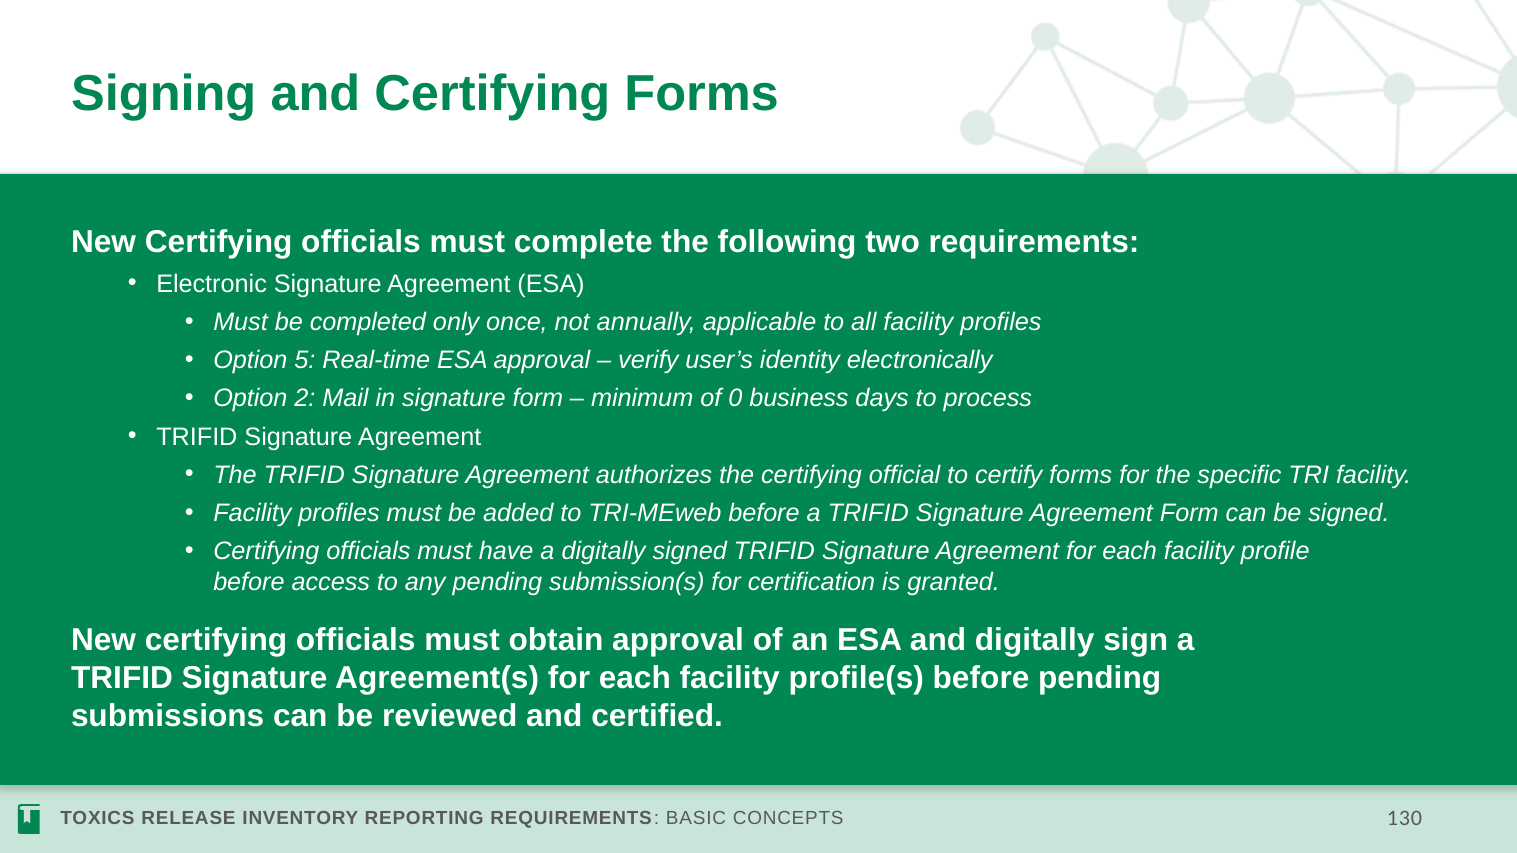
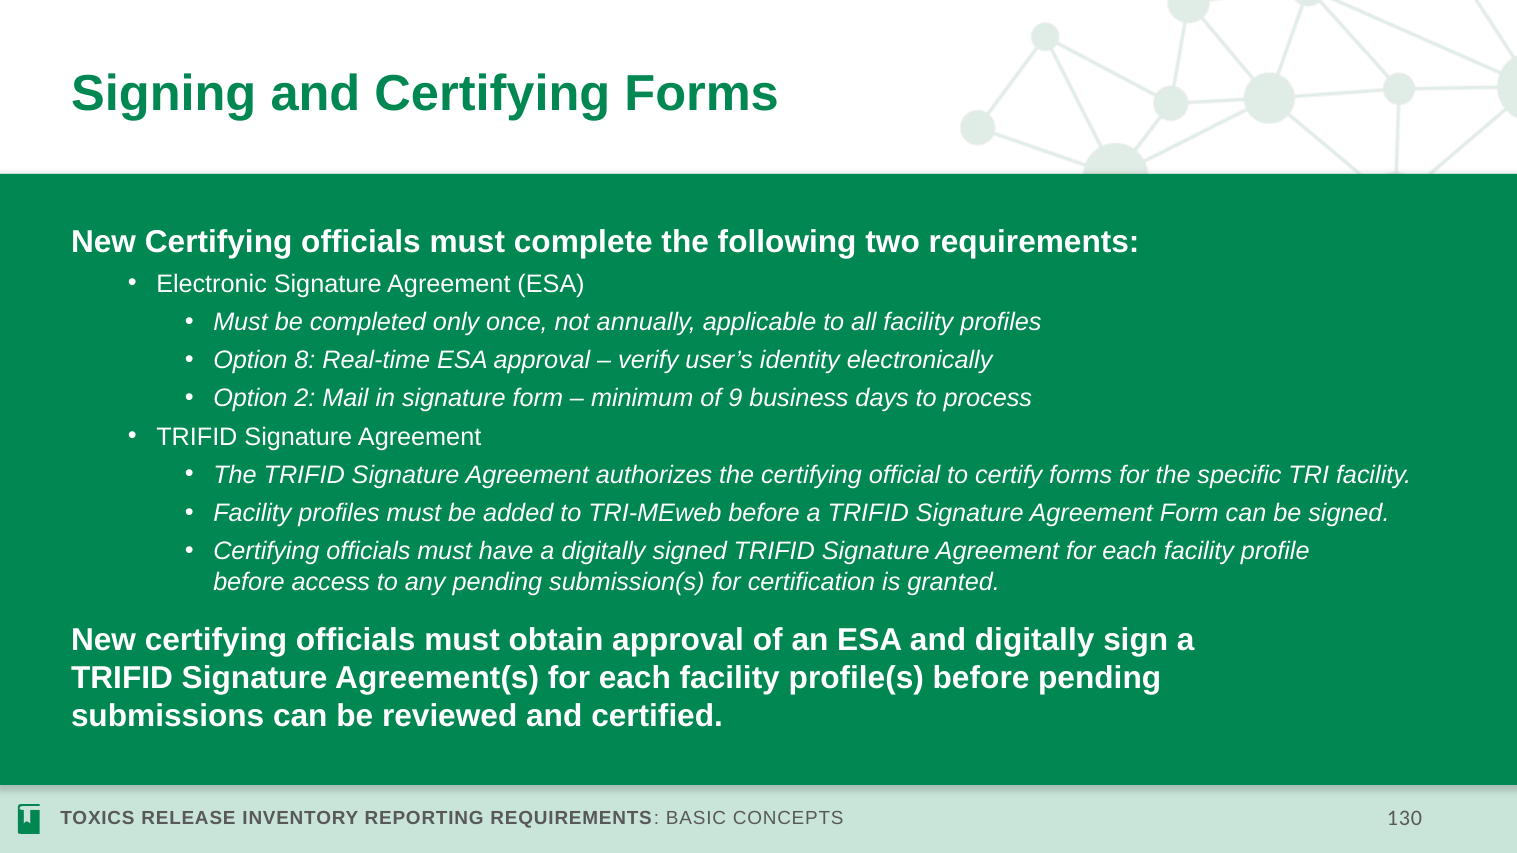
5: 5 -> 8 (305, 361)
0: 0 -> 9 (735, 399)
